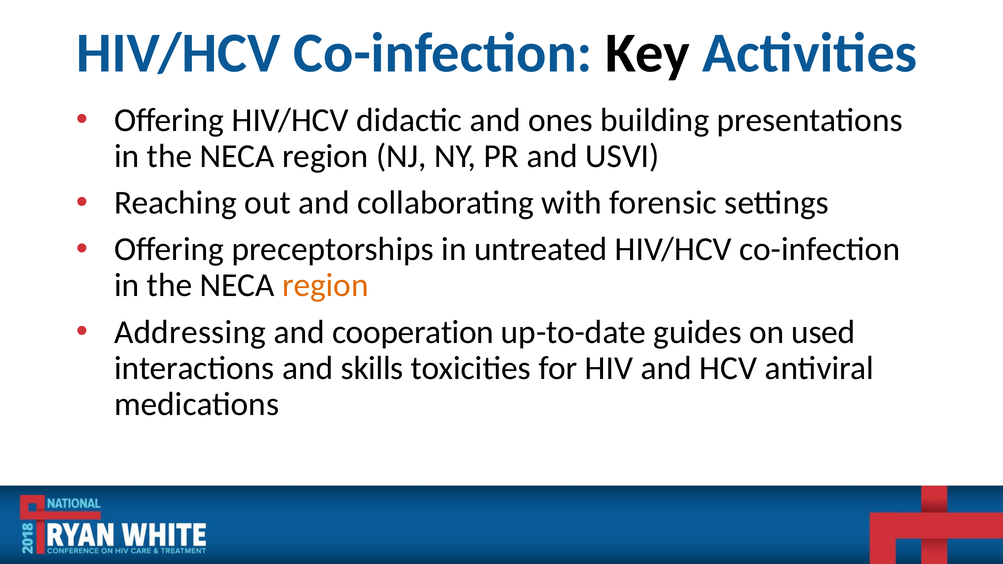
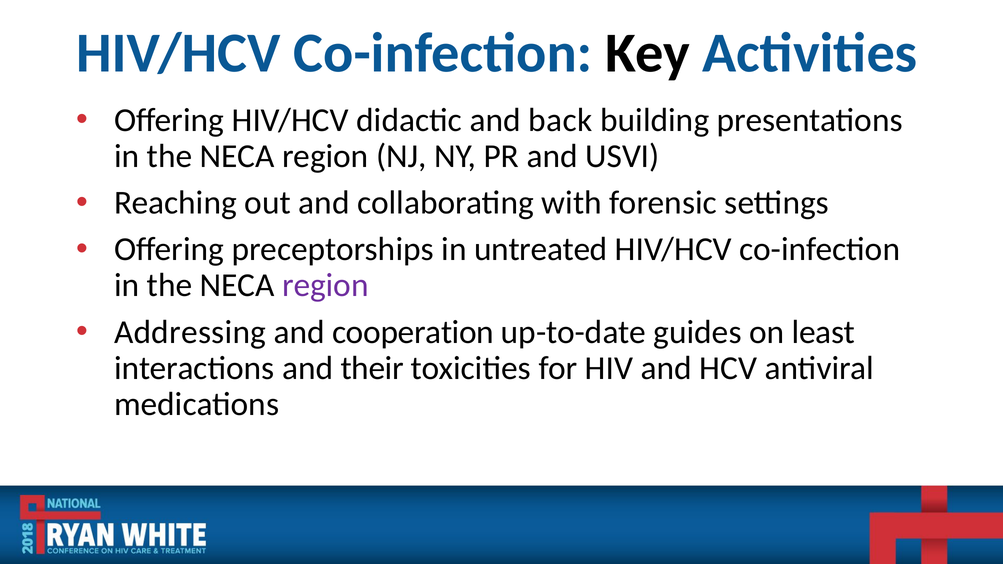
ones: ones -> back (560, 120)
region colour: orange -> purple (325, 286)
used: used -> least (823, 332)
skills: skills -> their (372, 368)
